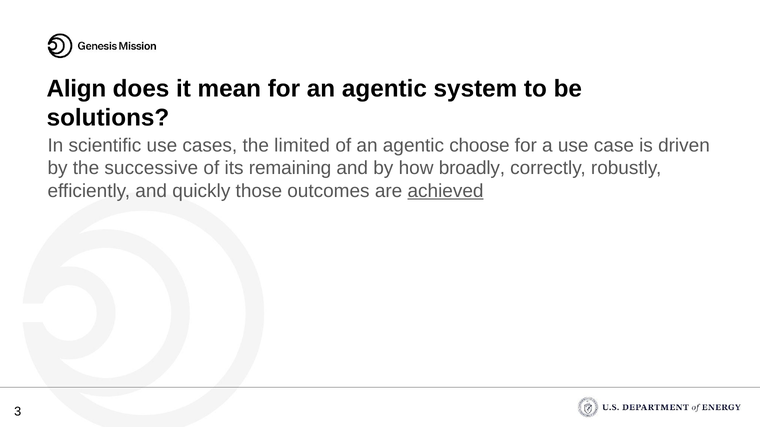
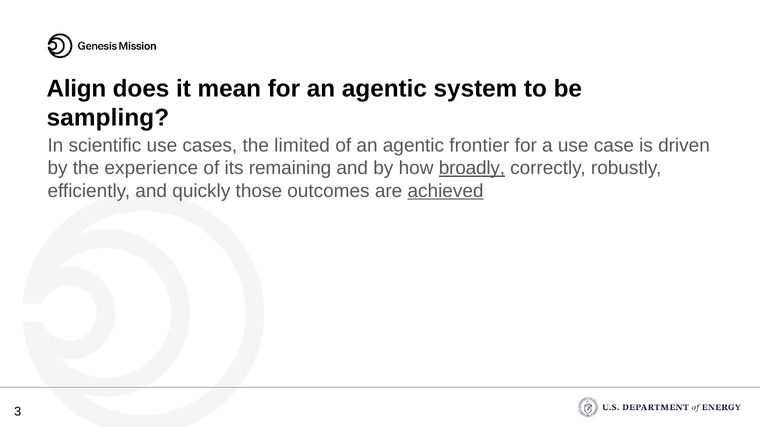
solutions: solutions -> sampling (108, 118)
choose: choose -> frontier (479, 146)
successive: successive -> experience (151, 168)
broadly underline: none -> present (472, 168)
